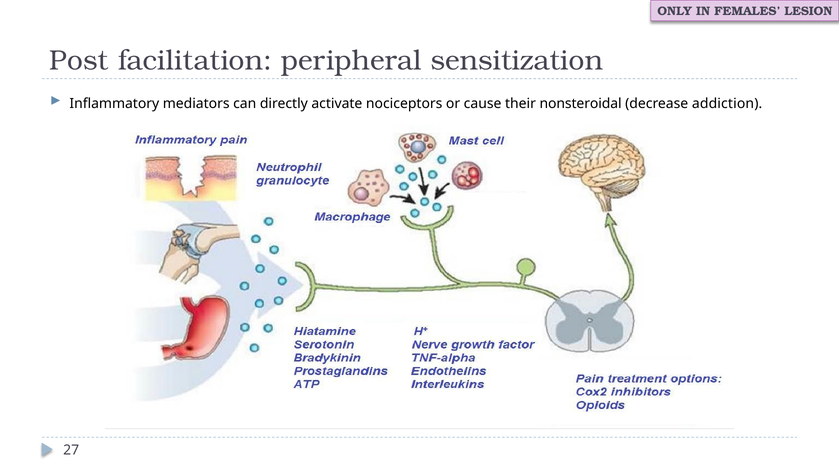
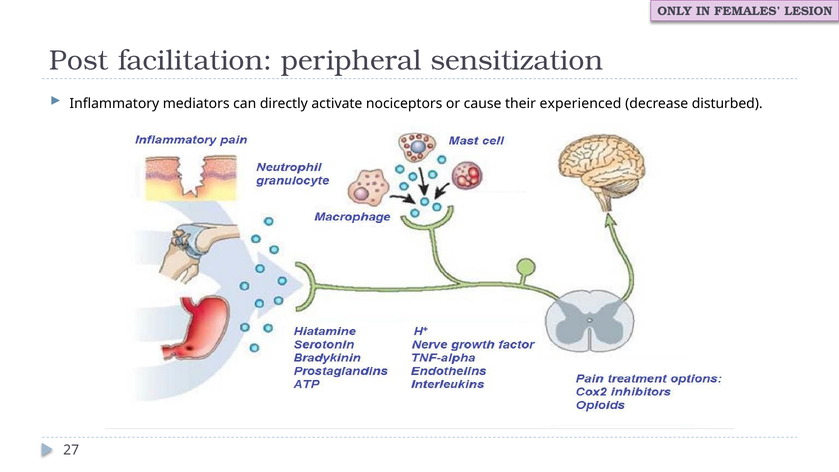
nonsteroidal: nonsteroidal -> experienced (580, 104)
addiction: addiction -> disturbed (727, 104)
